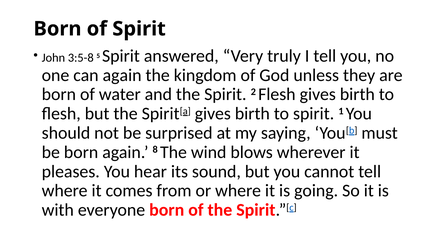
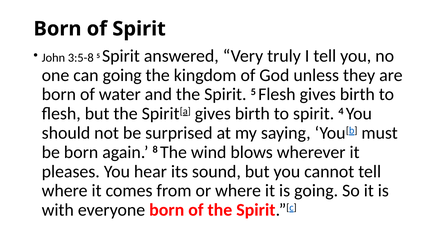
can again: again -> going (122, 75)
Spirit 2: 2 -> 5 (253, 92)
1: 1 -> 4 (341, 111)
